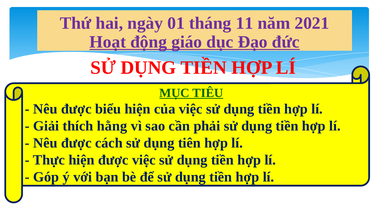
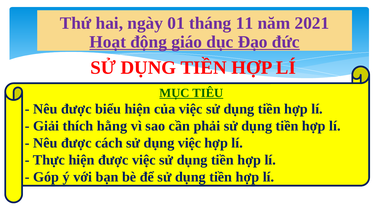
dụng tiên: tiên -> việc (189, 143)
